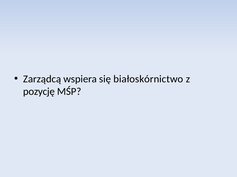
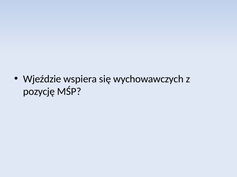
Zarządcą: Zarządcą -> Wjeździe (42, 79)
białoskórnictwo: białoskórnictwo -> wychowawczych (148, 79)
